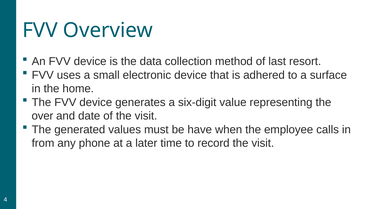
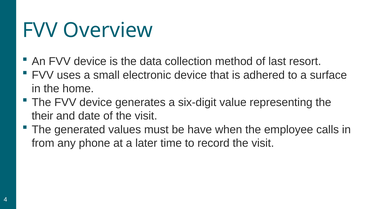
over: over -> their (42, 116)
